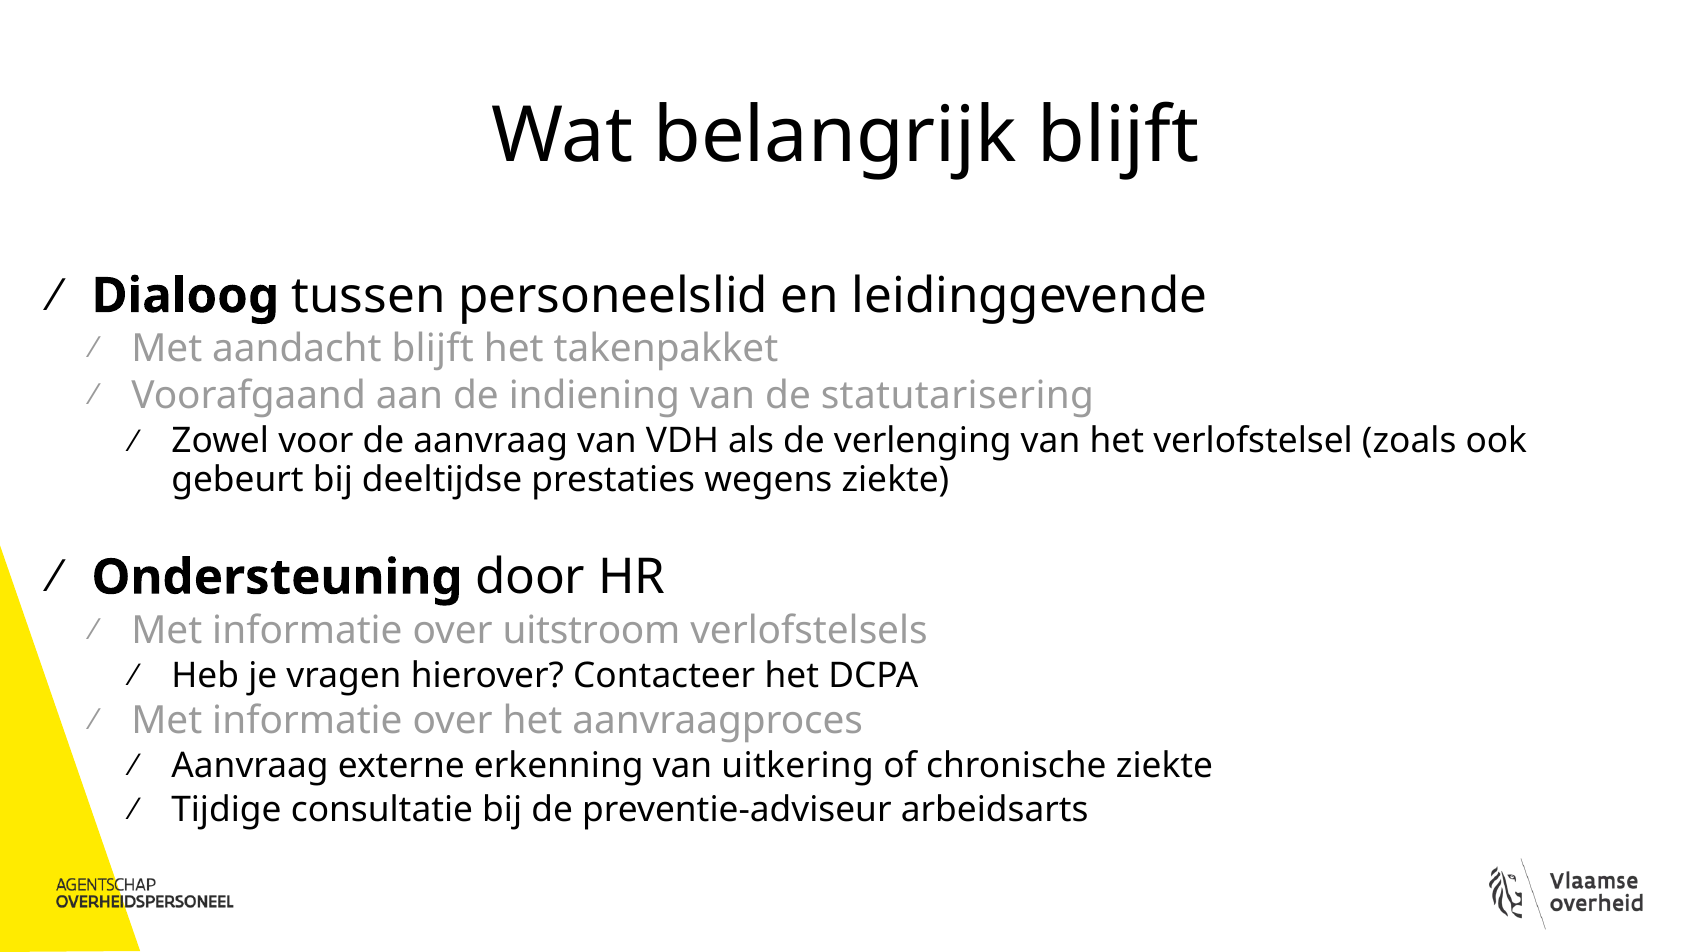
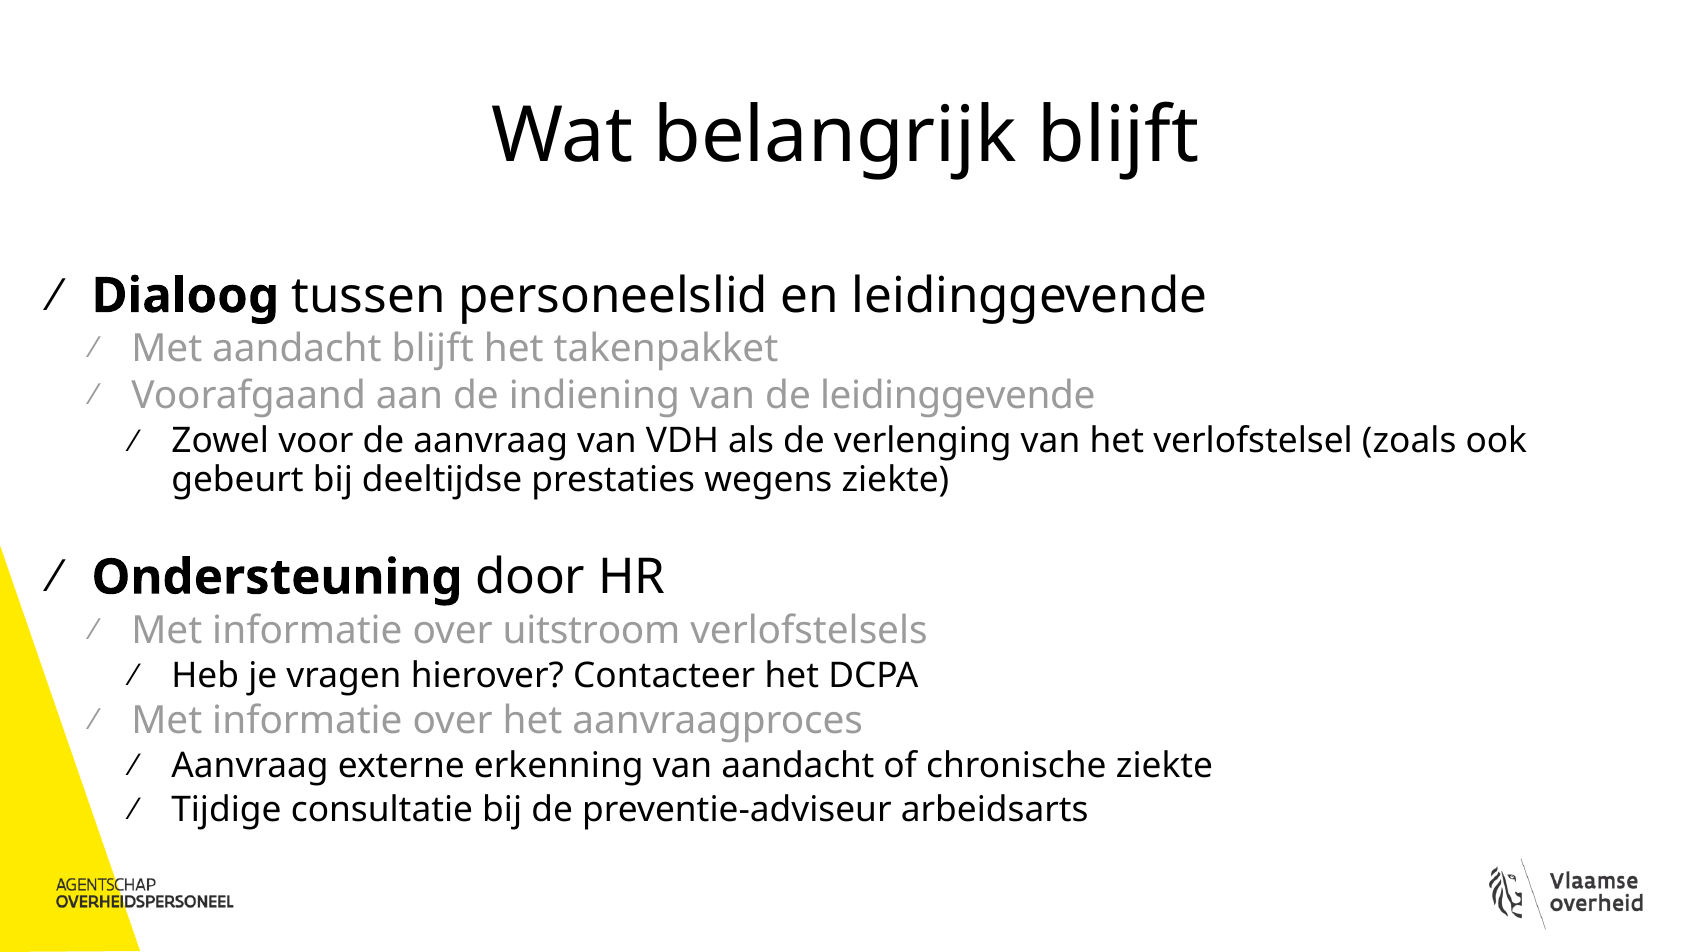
de statutarisering: statutarisering -> leidinggevende (958, 396)
van uitkering: uitkering -> aandacht (798, 766)
